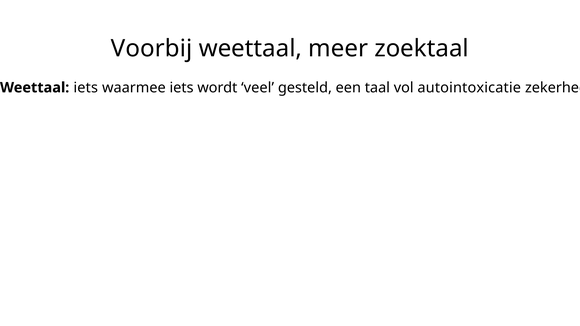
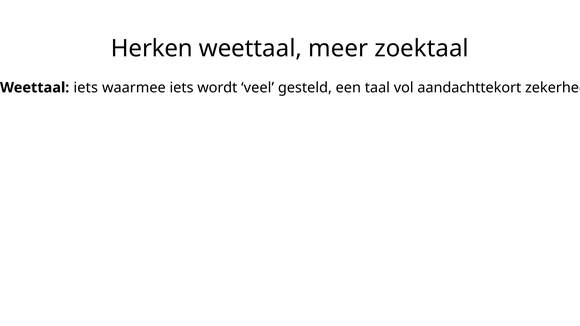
Voorbij: Voorbij -> Herken (152, 49)
autointoxicatie: autointoxicatie -> aandachttekort (469, 88)
